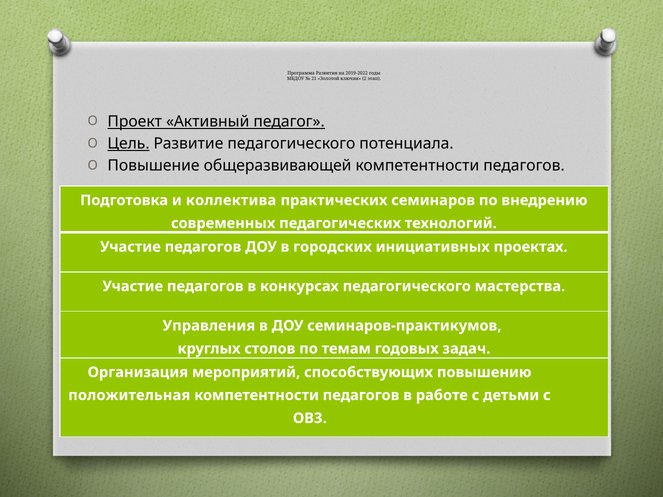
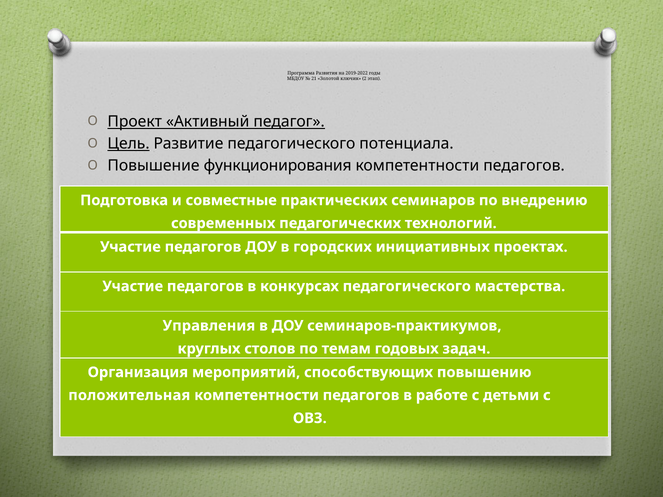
общеразвивающей: общеразвивающей -> функционирования (278, 166)
коллектива: коллектива -> совместные (231, 200)
